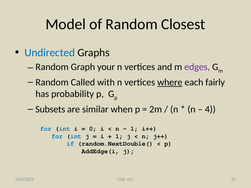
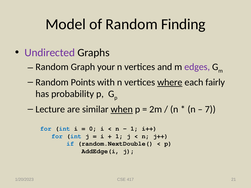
Closest: Closest -> Finding (183, 24)
Undirected colour: blue -> purple (50, 53)
Called: Called -> Points (83, 82)
Subsets: Subsets -> Lecture (50, 109)
when underline: none -> present (122, 109)
4: 4 -> 7 (210, 109)
